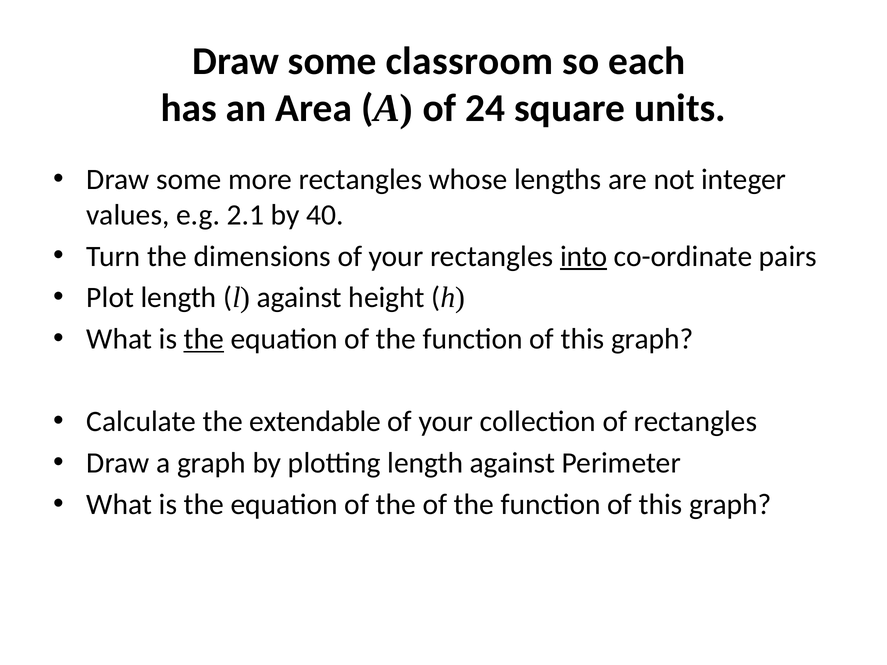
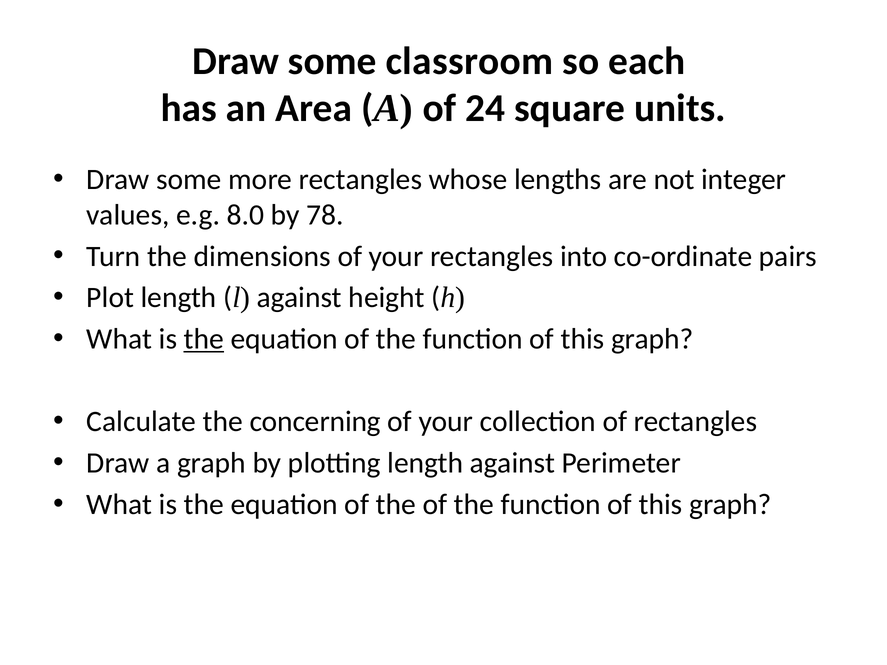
2.1: 2.1 -> 8.0 (245, 215)
40: 40 -> 78 (325, 215)
into underline: present -> none (584, 256)
extendable: extendable -> concerning (315, 422)
